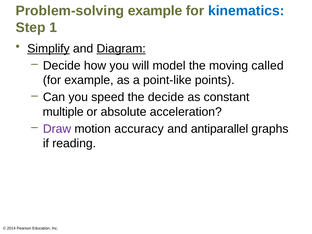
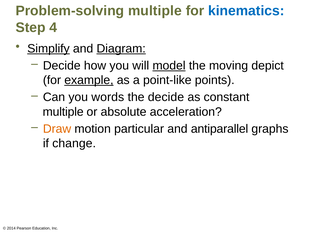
Problem-solving example: example -> multiple (155, 11)
1: 1 -> 4 (53, 27)
model underline: none -> present (169, 66)
called: called -> depict (268, 66)
example underline: none -> present (89, 80)
speed: speed -> words (108, 97)
Draw colour: purple -> orange (57, 129)
accuracy: accuracy -> particular (139, 129)
reading: reading -> change (74, 143)
